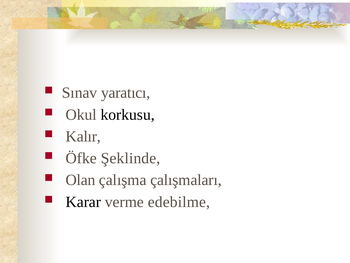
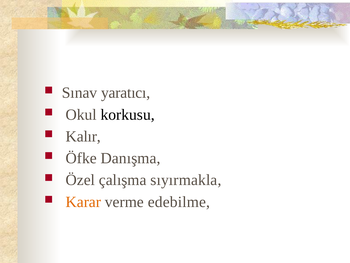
Şeklinde: Şeklinde -> Danışma (131, 158)
Olan: Olan -> Özel (80, 180)
çalışmaları: çalışmaları -> sıyırmakla (186, 180)
Karar colour: black -> orange (83, 202)
